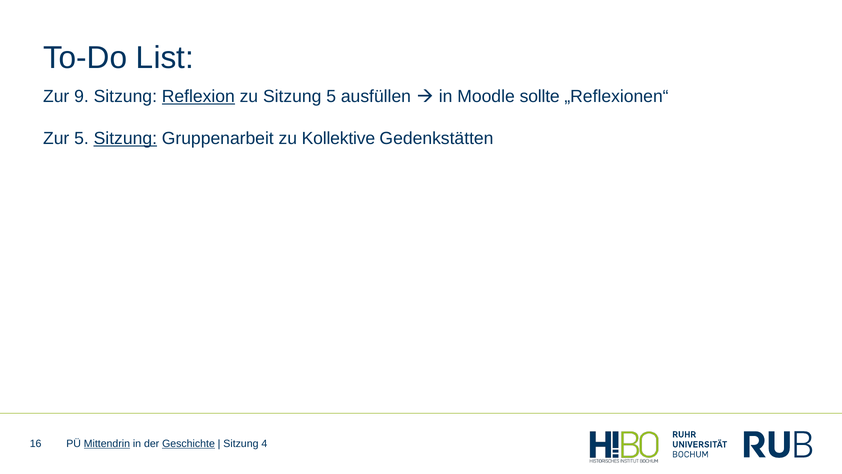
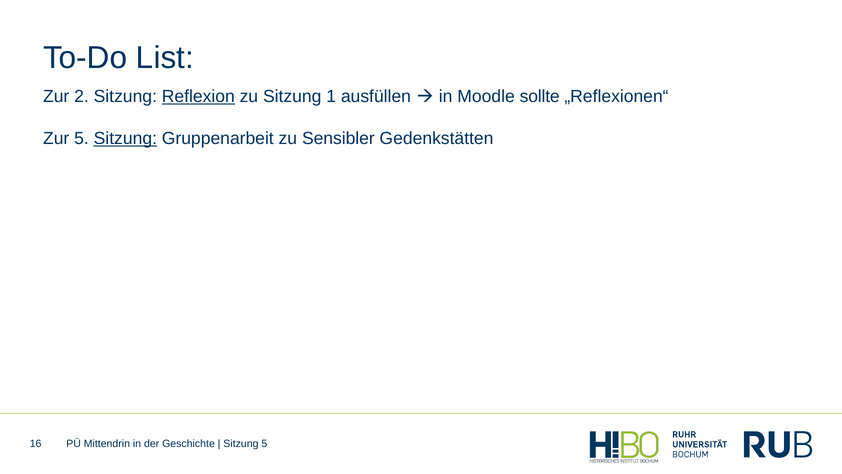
9: 9 -> 2 (82, 96)
Sitzung 5: 5 -> 1 (331, 96)
Kollektive: Kollektive -> Sensibler (338, 138)
Mittendrin underline: present -> none (107, 443)
Geschichte underline: present -> none (189, 443)
Sitzung 4: 4 -> 5 (264, 443)
